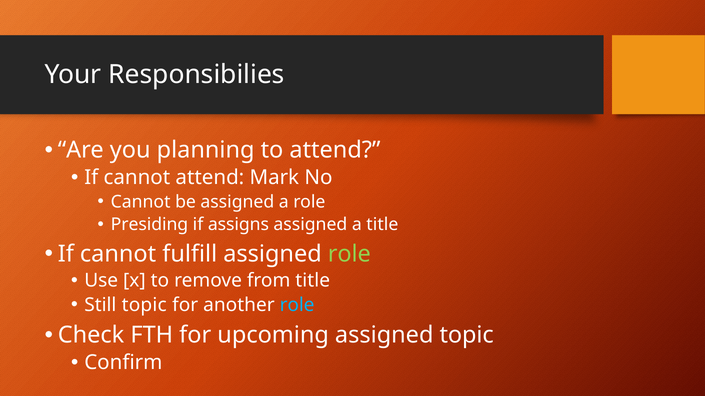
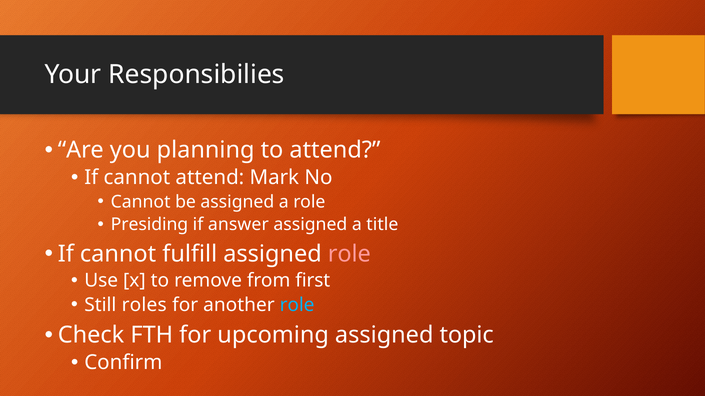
assigns: assigns -> answer (238, 225)
role colour: light green -> pink (349, 254)
from title: title -> first (313, 281)
Still topic: topic -> roles (144, 305)
